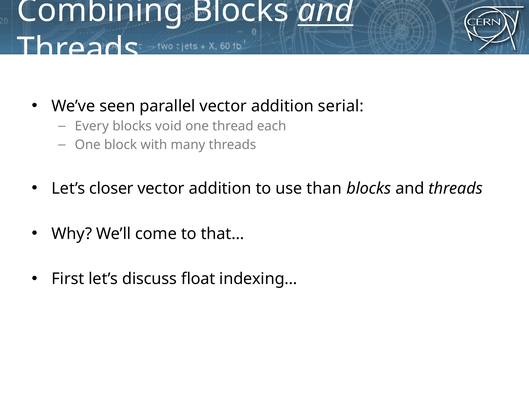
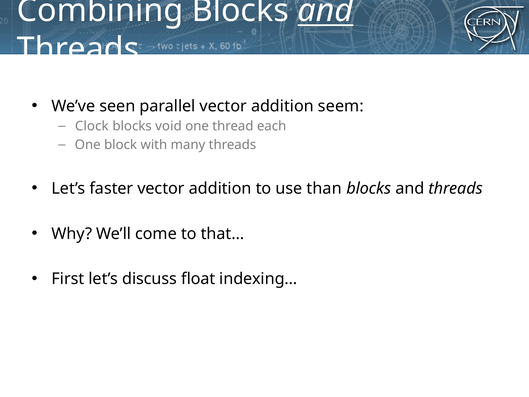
serial: serial -> seem (341, 106)
Every: Every -> Clock (92, 126)
closer: closer -> faster (111, 188)
